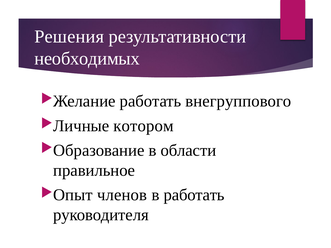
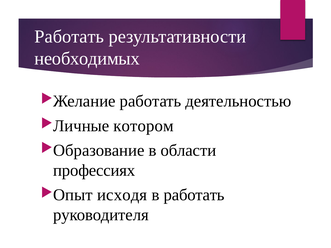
Решения: Решения -> Работать (69, 37)
внегруппового: внегруппового -> деятельностью (238, 101)
правильное: правильное -> профессиях (94, 171)
членов: членов -> исходя (122, 195)
